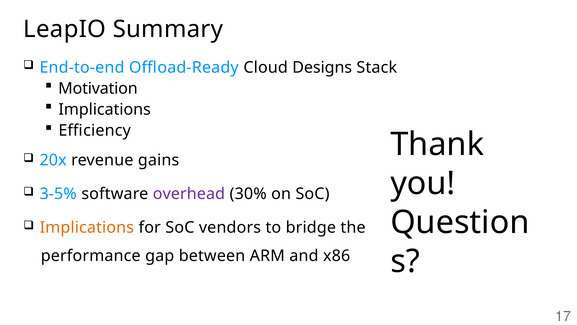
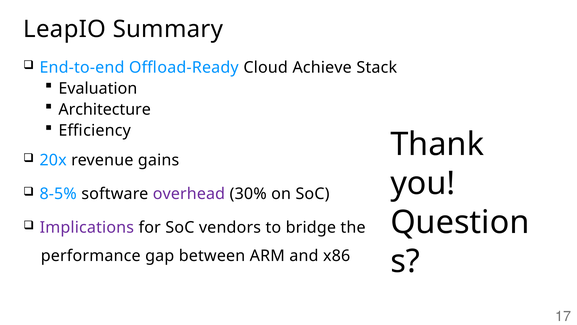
Designs: Designs -> Achieve (322, 67)
Motivation: Motivation -> Evaluation (98, 88)
Implications: Implications -> Architecture (105, 109)
3-5%: 3-5% -> 8-5% (58, 194)
Implications colour: orange -> purple (87, 227)
